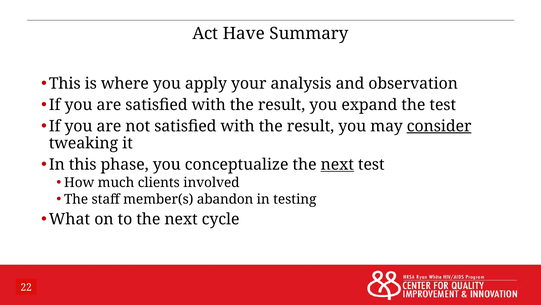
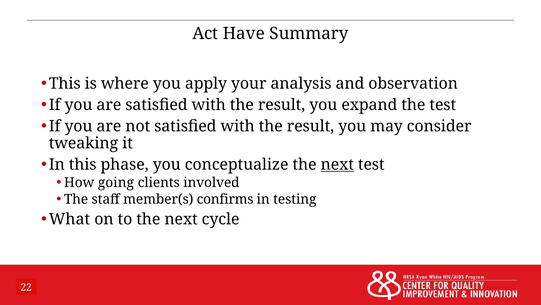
consider underline: present -> none (439, 126)
much: much -> going (116, 182)
abandon: abandon -> confirms (225, 199)
